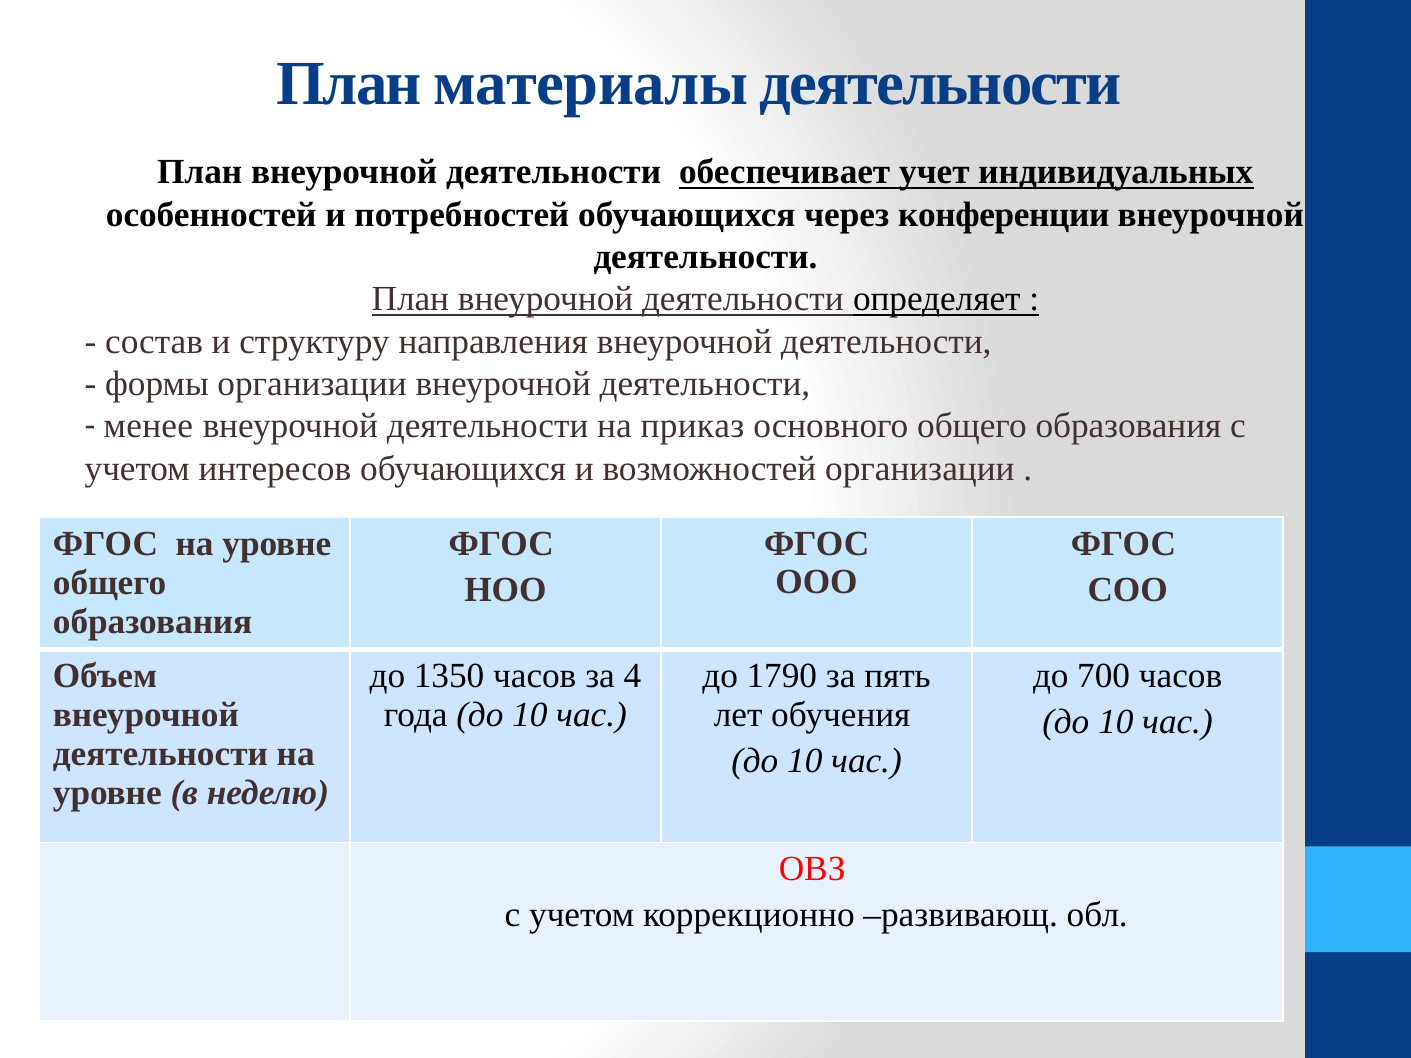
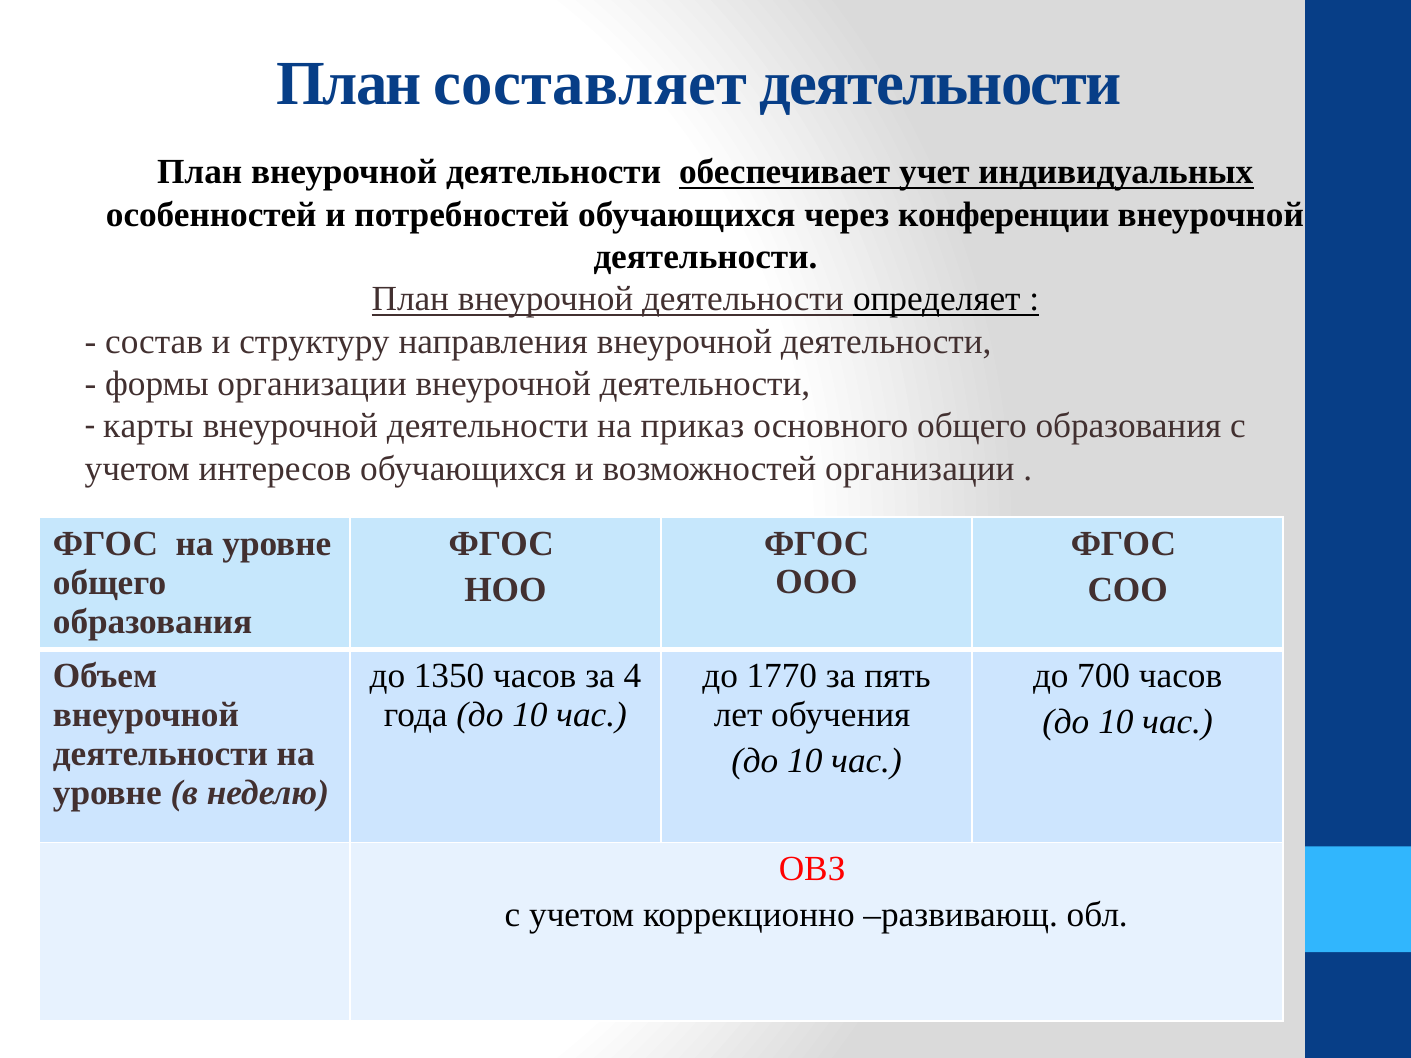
материалы: материалы -> составляет (590, 83)
менее: менее -> карты (148, 426)
1790: 1790 -> 1770 (782, 676)
